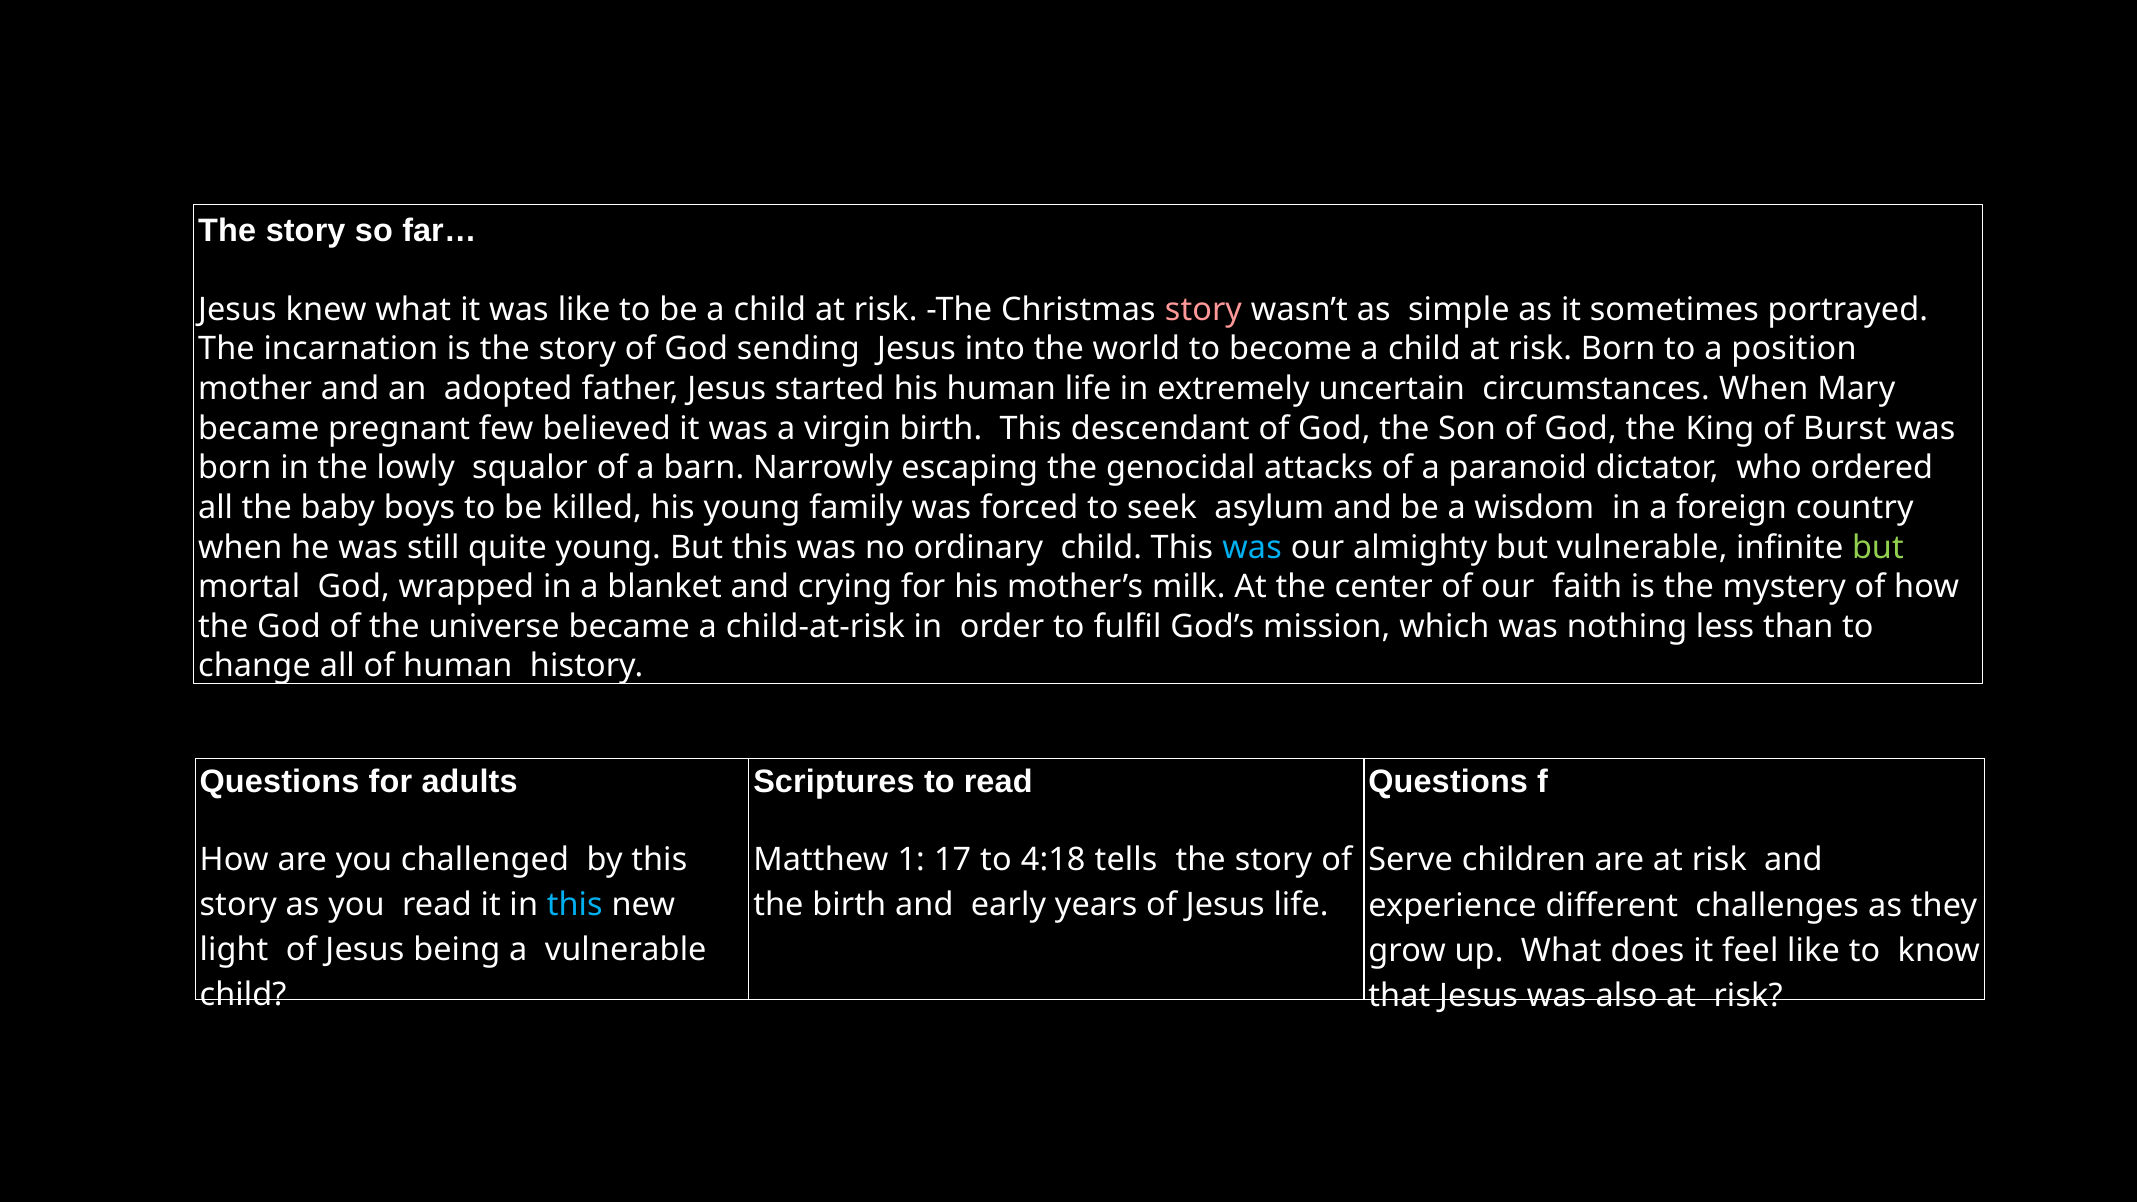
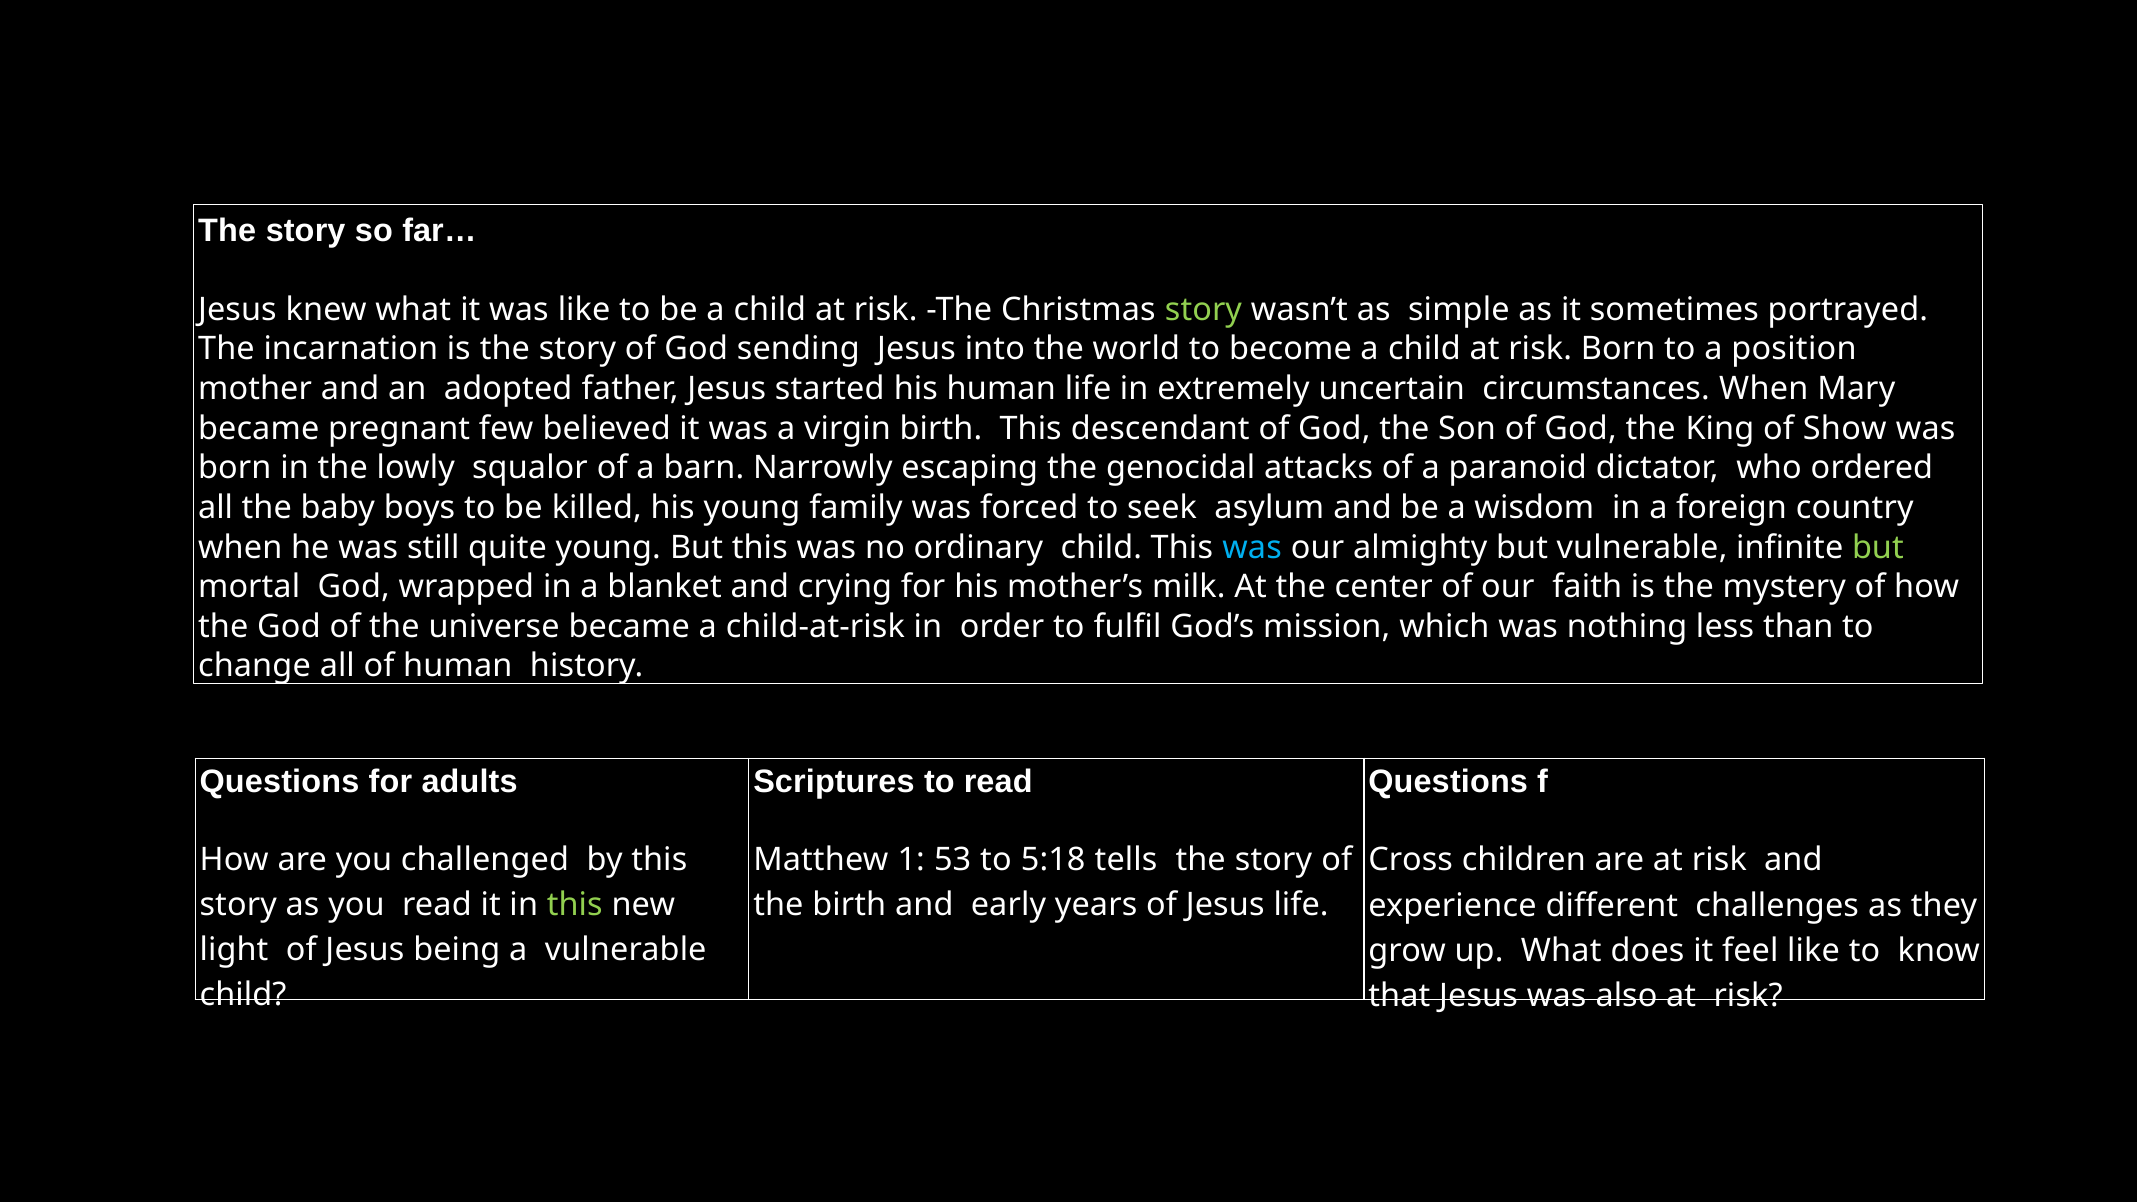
story colour: pink -> light green (1203, 310)
Burst: Burst -> Show (1845, 428)
17: 17 -> 53 (953, 860)
4:18: 4:18 -> 5:18 (1053, 860)
Serve: Serve -> Cross (1411, 860)
this colour: light blue -> light green (575, 905)
